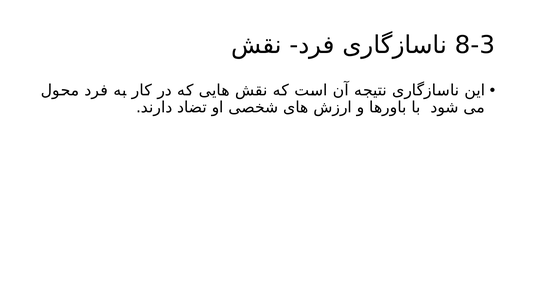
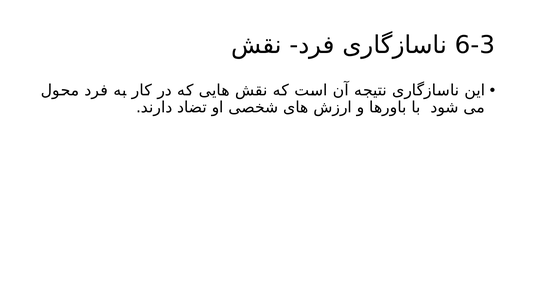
8-3: 8-3 -> 6-3 (475, 45)
